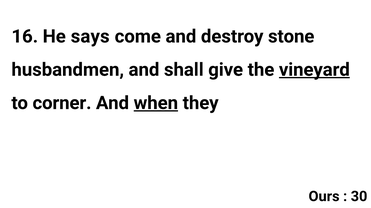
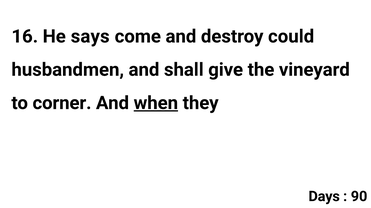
stone: stone -> could (291, 37)
vineyard underline: present -> none (314, 70)
Ours: Ours -> Days (324, 197)
30: 30 -> 90 (359, 197)
